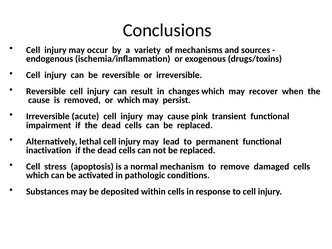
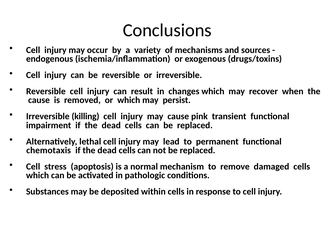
acute: acute -> killing (85, 116)
inactivation: inactivation -> chemotaxis (49, 150)
